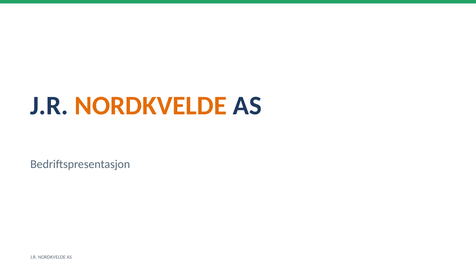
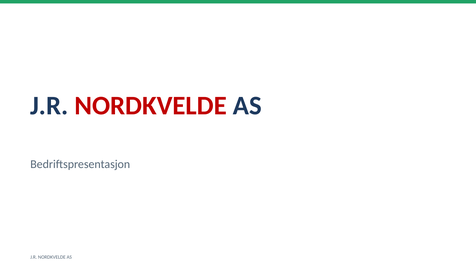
NORDKVELDE colour: orange -> red (151, 106)
